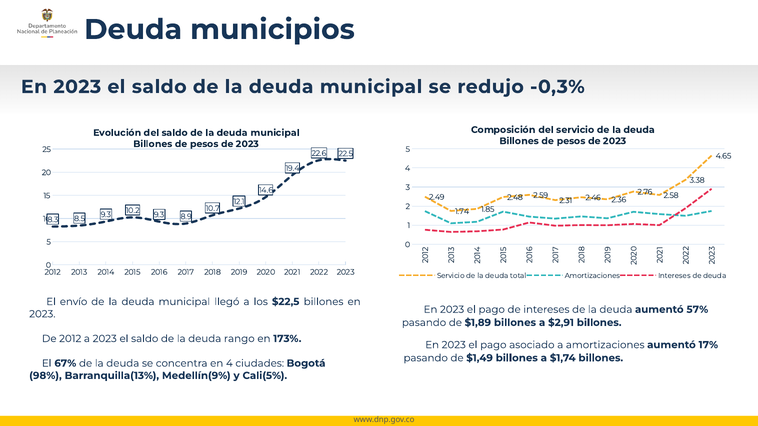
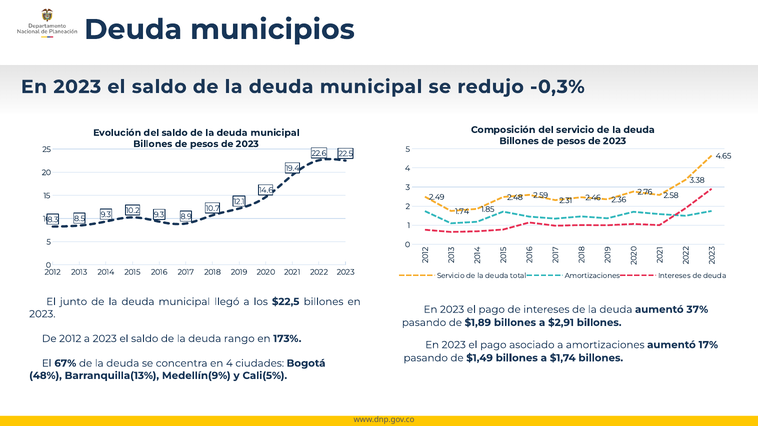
envío: envío -> junto (74, 302)
57%: 57% -> 37% (697, 310)
98%: 98% -> 48% (46, 376)
